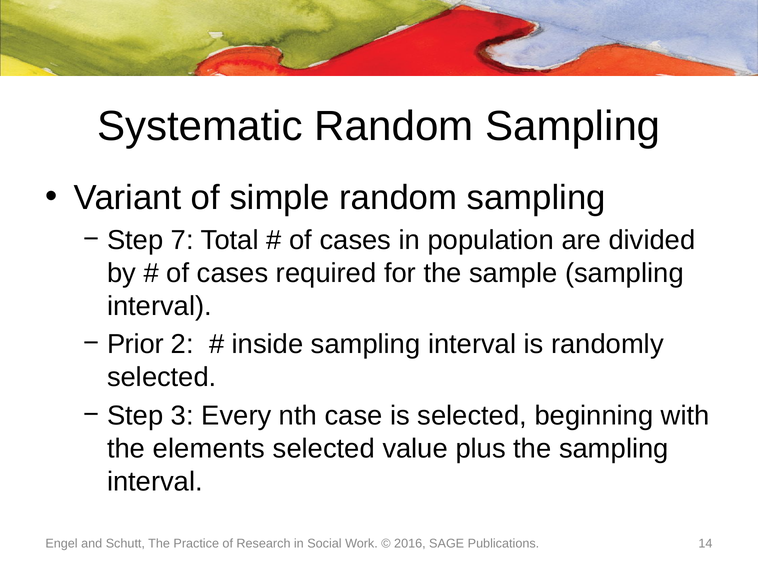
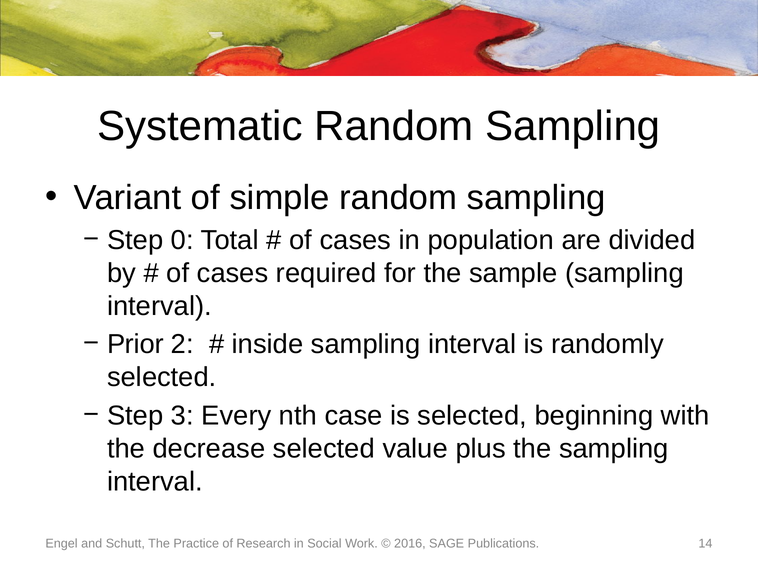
7: 7 -> 0 (182, 240)
elements: elements -> decrease (209, 448)
